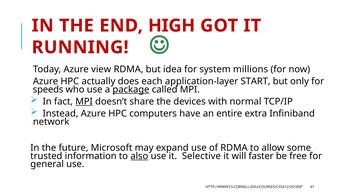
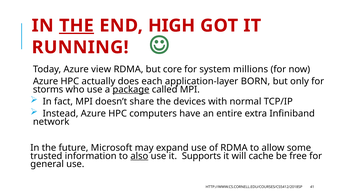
THE underline: none -> present (76, 26)
idea: idea -> core (172, 70)
START: START -> BORN (255, 82)
speeds: speeds -> storms (48, 90)
MPI underline: present -> none (84, 102)
Selective: Selective -> Supports (201, 156)
faster: faster -> cache (261, 156)
